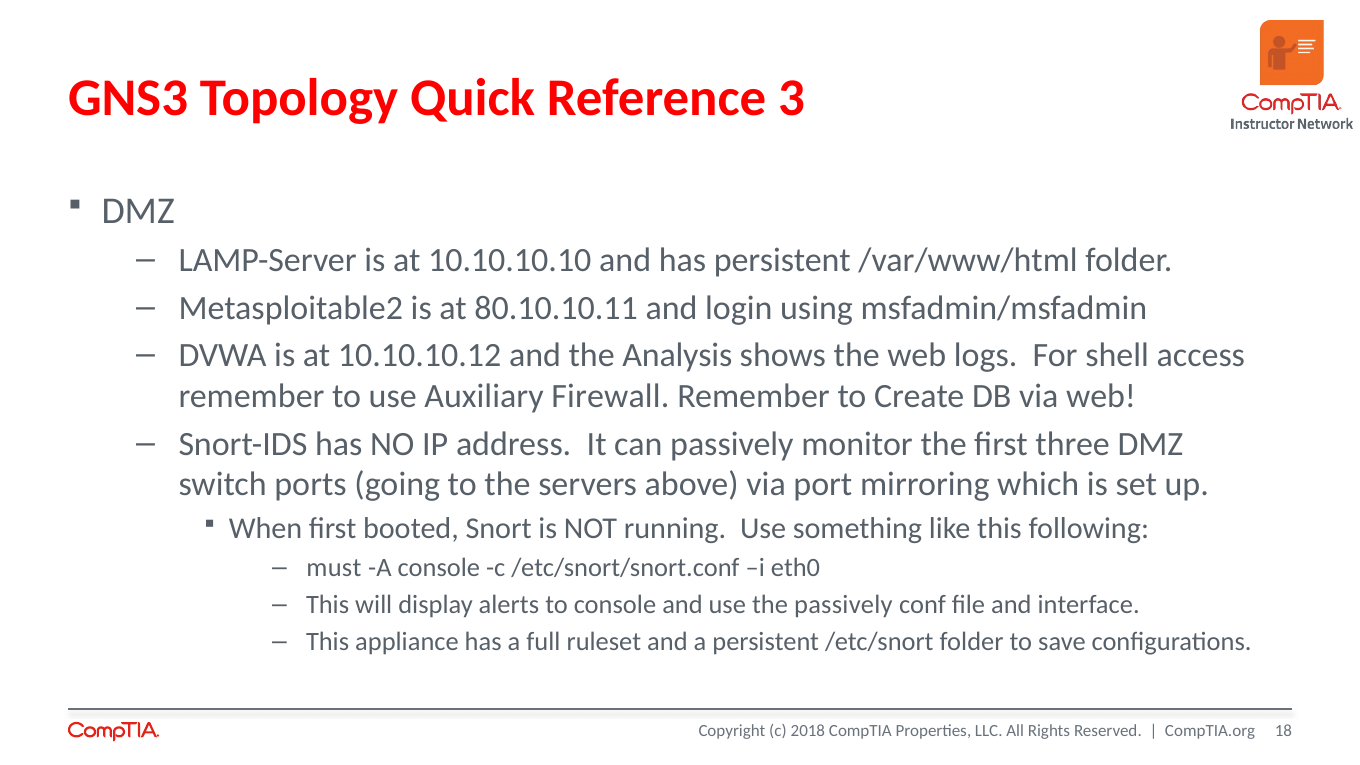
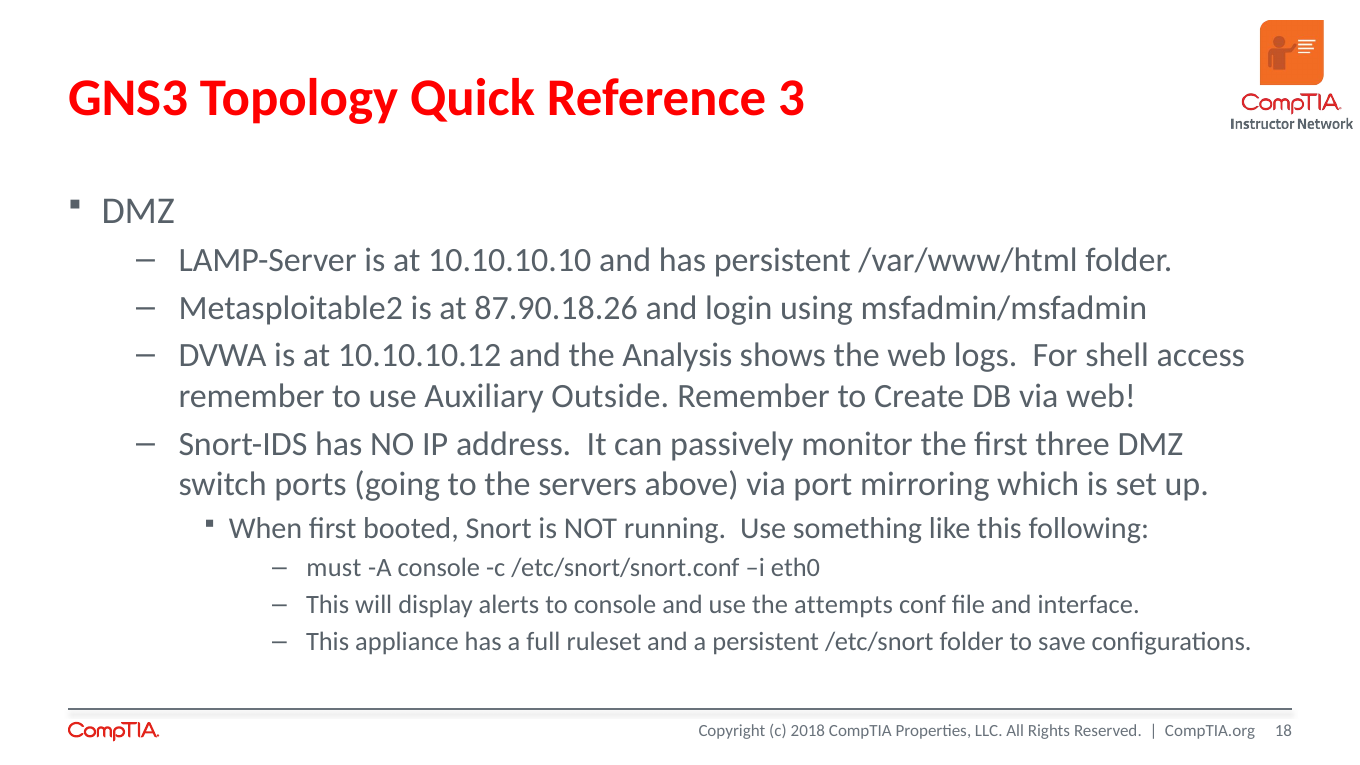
80.10.10.11: 80.10.10.11 -> 87.90.18.26 (556, 308)
Firewall: Firewall -> Outside (610, 396)
the passively: passively -> attempts (843, 605)
